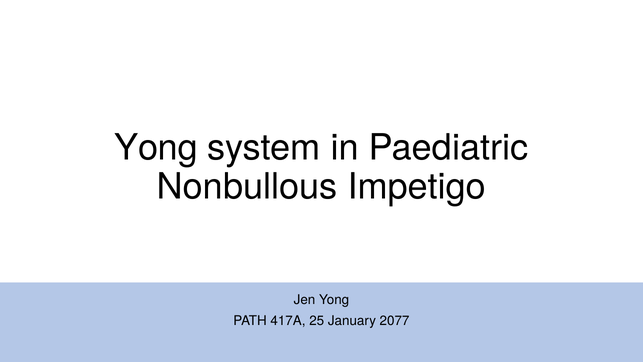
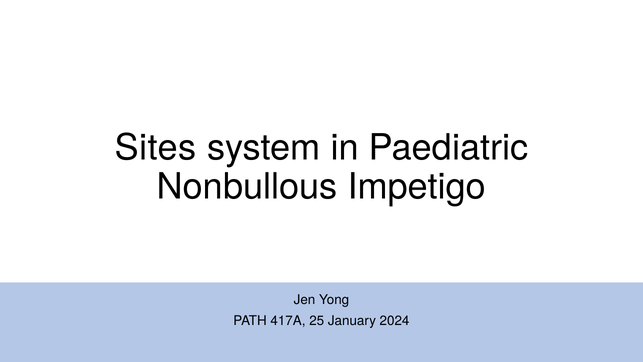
Yong: Yong -> Sites (156, 148)
2077: 2077 -> 2024 (395, 321)
